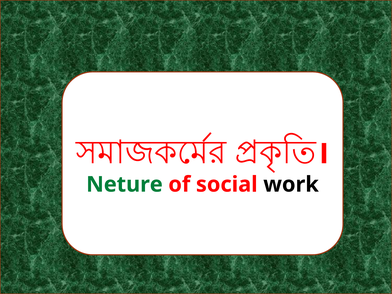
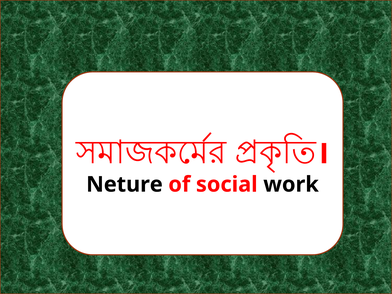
Neture colour: green -> black (124, 184)
